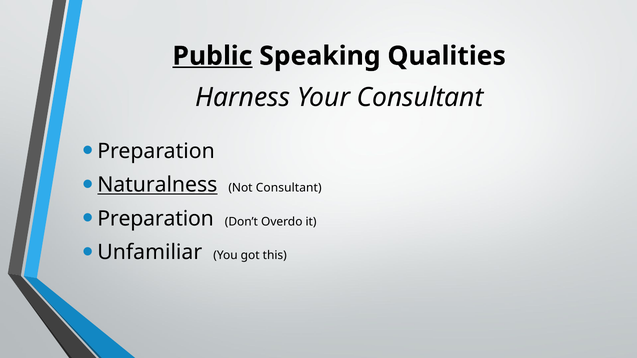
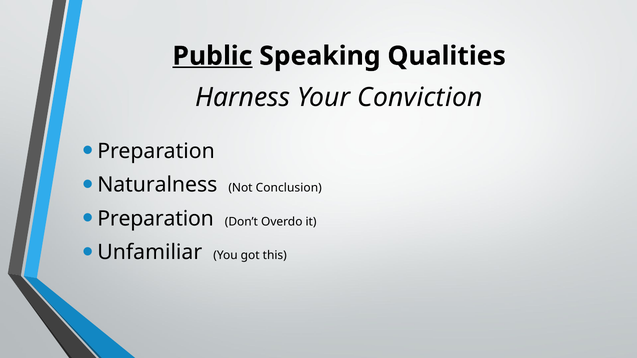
Your Consultant: Consultant -> Conviction (420, 97)
Naturalness underline: present -> none (157, 185)
Not Consultant: Consultant -> Conclusion (289, 188)
